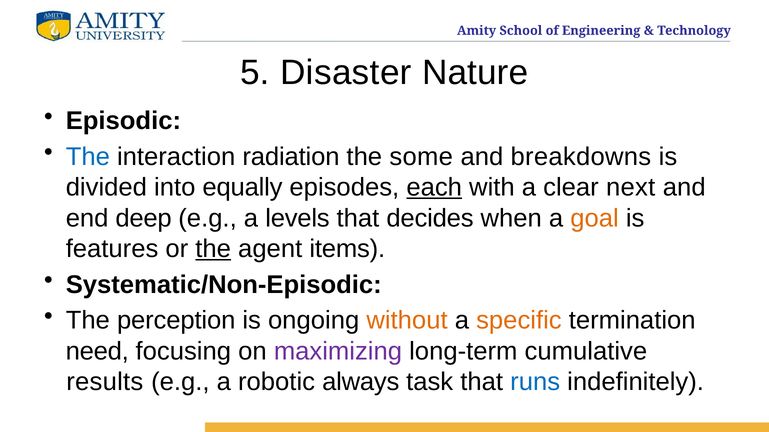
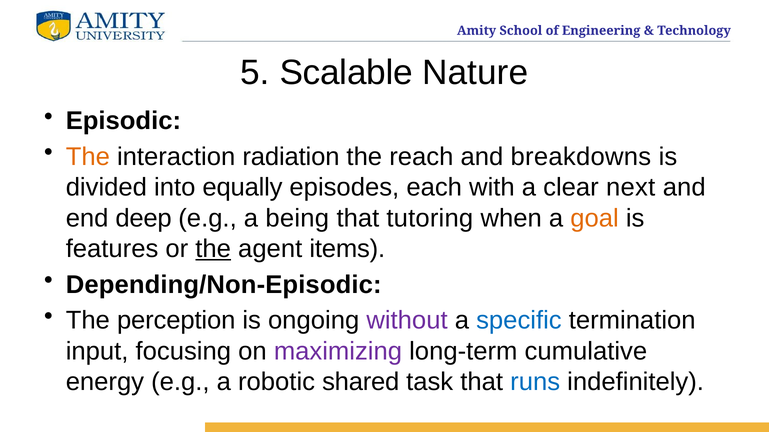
Disaster: Disaster -> Scalable (346, 73)
The colour: blue -> orange (88, 157)
some: some -> reach (421, 157)
each underline: present -> none (434, 188)
levels: levels -> being (297, 218)
decides: decides -> tutoring (430, 218)
Systematic/Non-Episodic: Systematic/Non-Episodic -> Depending/Non-Episodic (224, 285)
without colour: orange -> purple (407, 321)
specific colour: orange -> blue (519, 321)
need: need -> input (97, 352)
results: results -> energy (105, 382)
always: always -> shared (361, 382)
